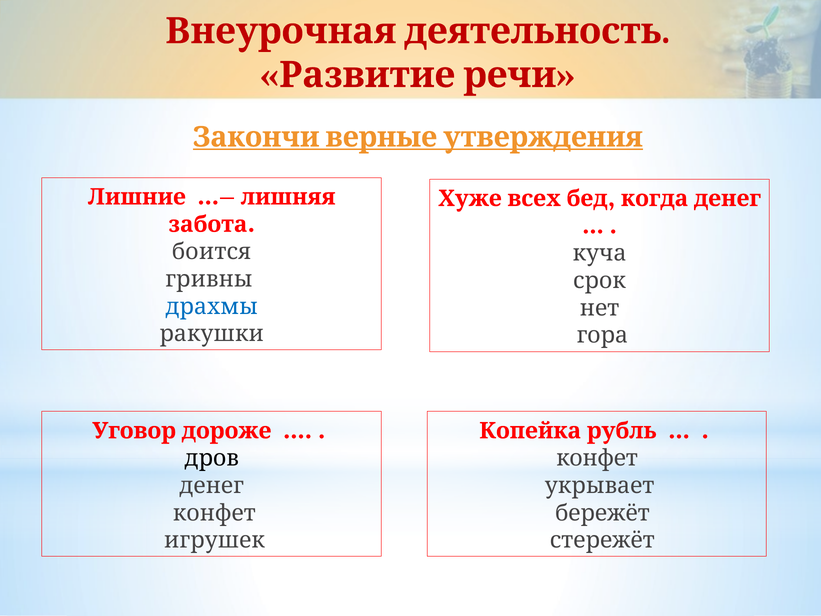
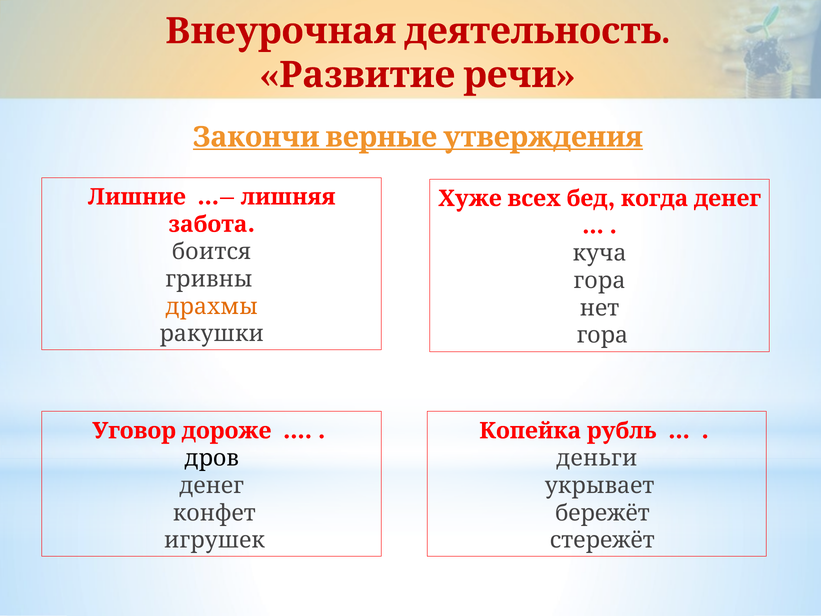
срок: срок -> гора (599, 281)
драхмы colour: blue -> orange (212, 306)
конфет: конфет -> деньги (597, 458)
